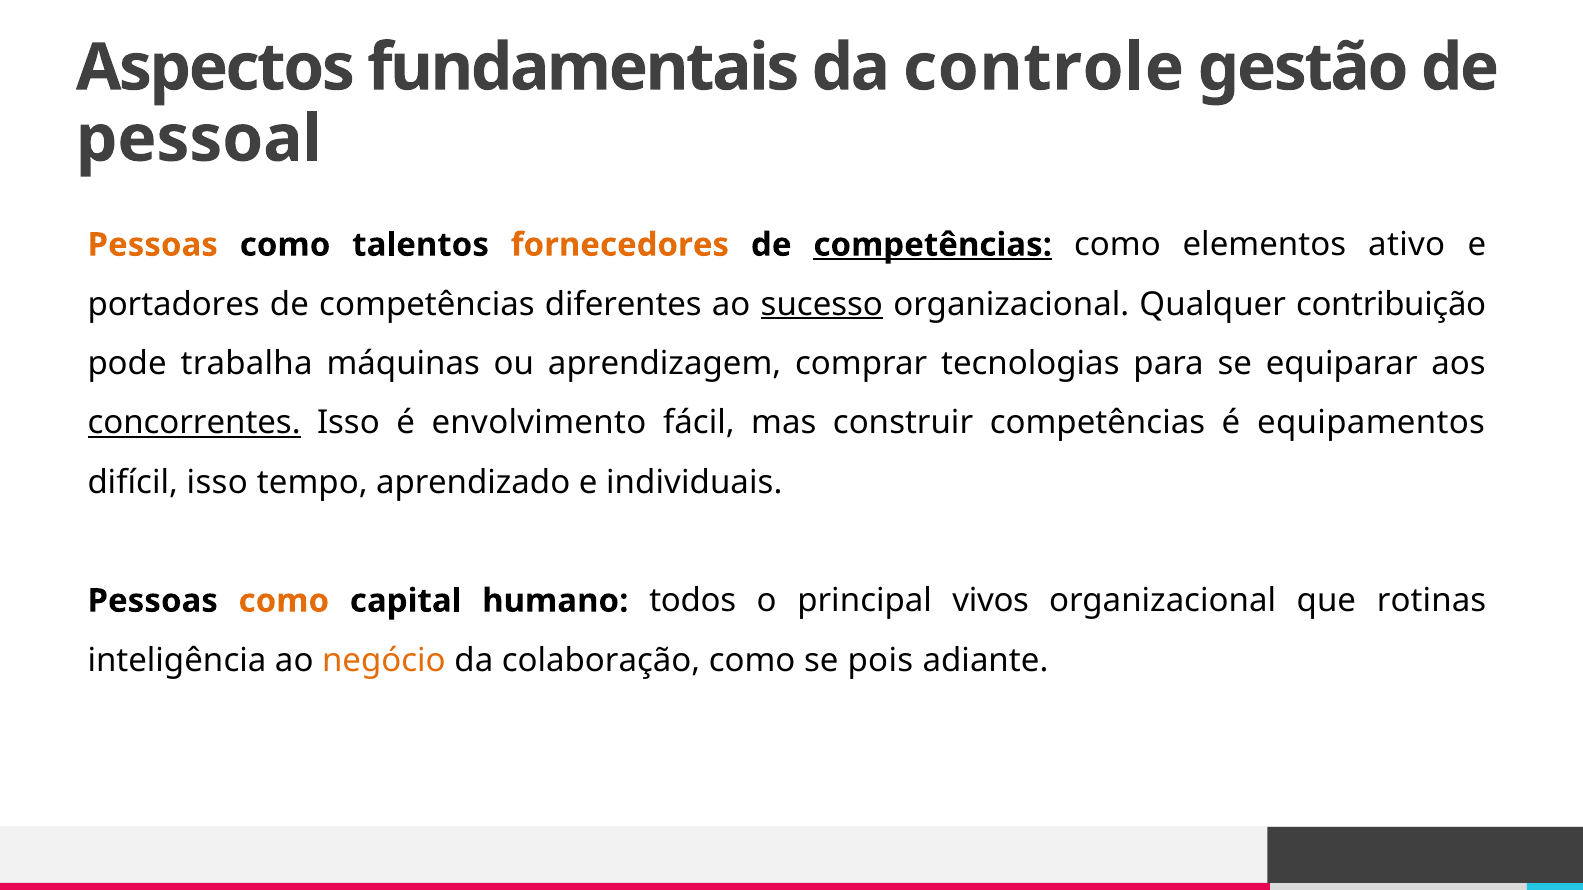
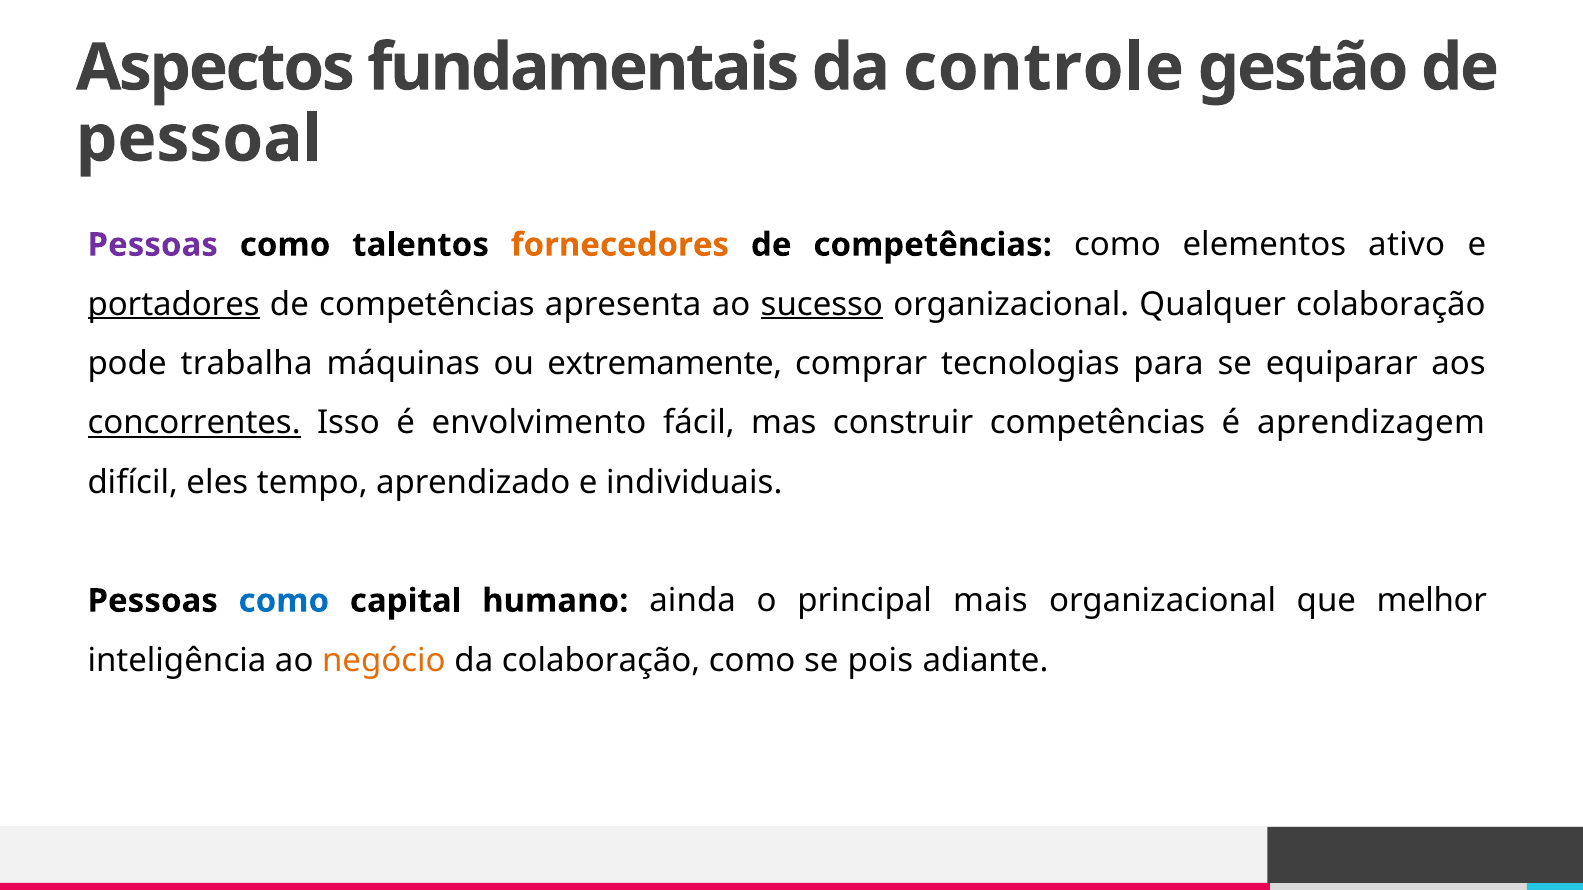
Pessoas colour: orange -> purple (153, 245)
competências underline: present -> none (933, 245)
portadores underline: none -> present (174, 304)
diferentes: diferentes -> apresenta (623, 304)
Qualquer contribuição: contribuição -> colaboração (1391, 304)
aprendizagem: aprendizagem -> extremamente (665, 364)
equipamentos: equipamentos -> aprendizagem (1371, 423)
difícil isso: isso -> eles (217, 482)
como colour: orange -> blue (284, 601)
todos: todos -> ainda (693, 601)
vivos: vivos -> mais (990, 601)
rotinas: rotinas -> melhor (1432, 601)
